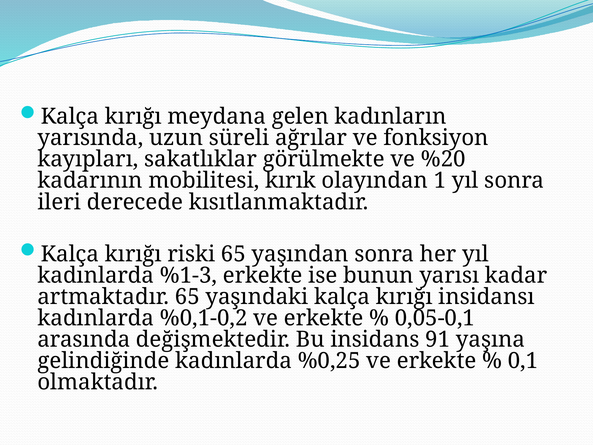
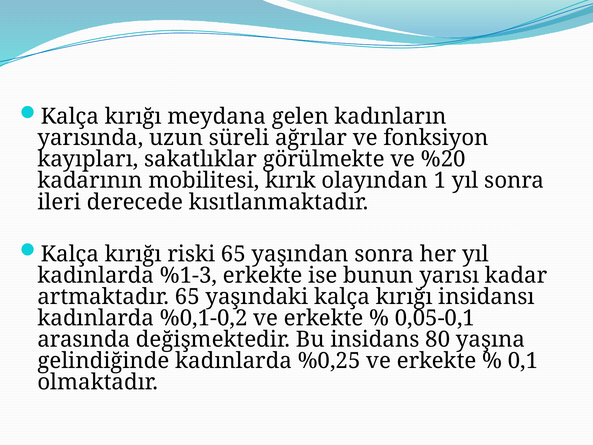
91: 91 -> 80 (438, 339)
